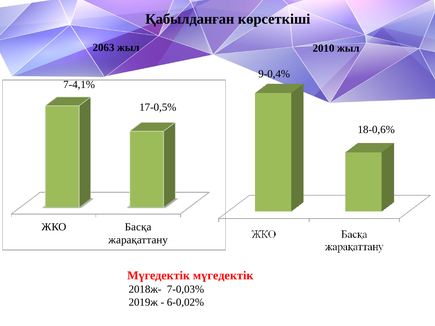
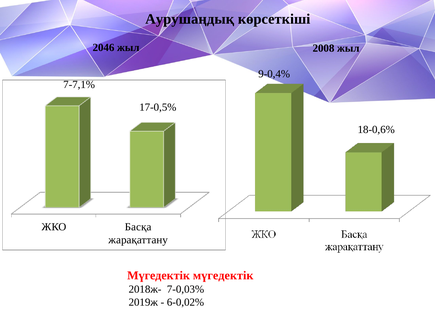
Қабылданған: Қабылданған -> Аурушаңдық (190, 19)
2063: 2063 -> 2046 (103, 48)
2010: 2010 -> 2008 (323, 48)
7-4,1%: 7-4,1% -> 7-7,1% (79, 85)
